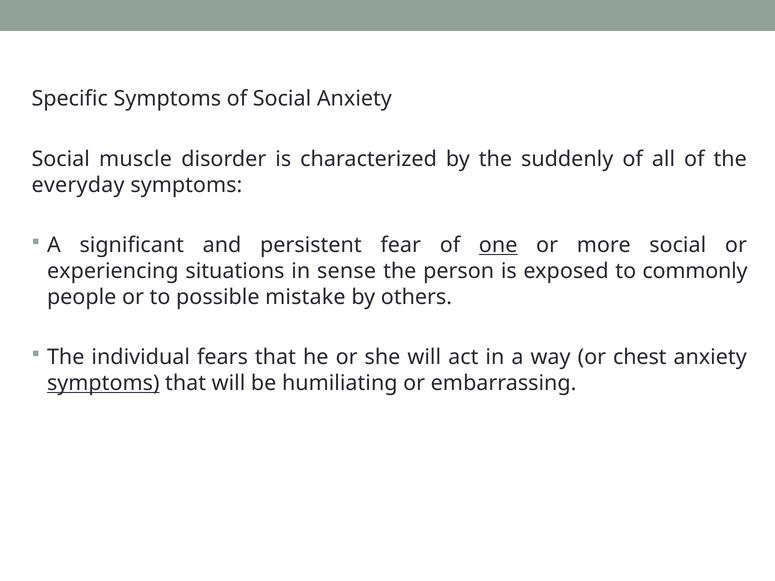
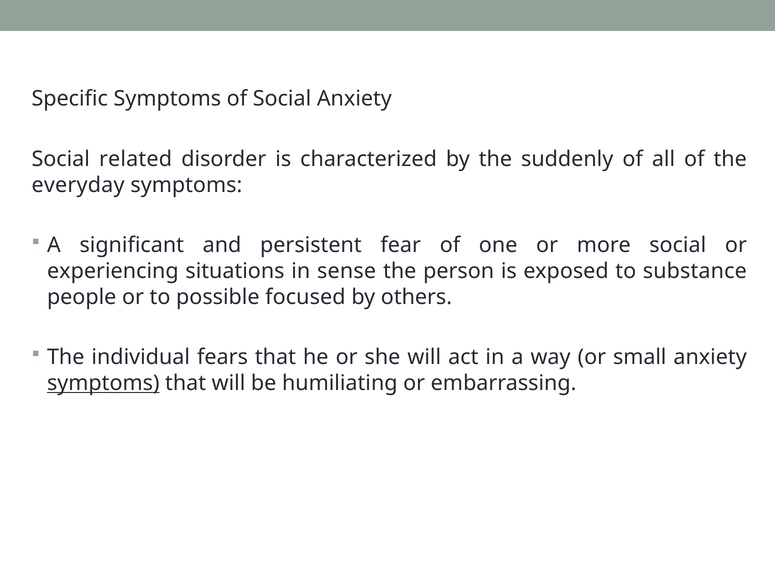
muscle: muscle -> related (136, 159)
one underline: present -> none (498, 245)
commonly: commonly -> substance (695, 271)
mistake: mistake -> focused (305, 297)
chest: chest -> small (640, 358)
